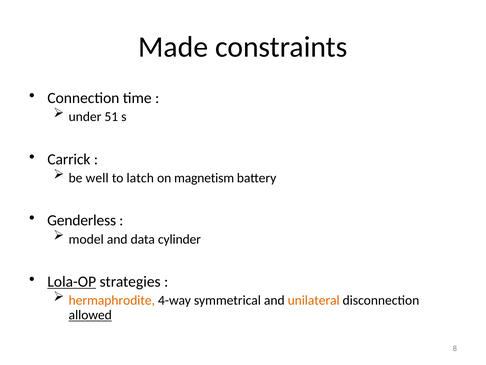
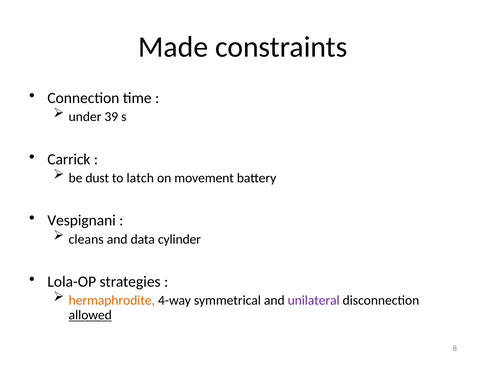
51: 51 -> 39 (111, 117)
well: well -> dust (97, 178)
magnetism: magnetism -> movement (204, 178)
Genderless: Genderless -> Vespignani (82, 220)
model: model -> cleans (86, 239)
Lola-OP underline: present -> none (72, 281)
unilateral colour: orange -> purple (314, 300)
